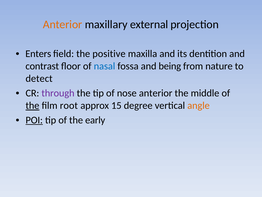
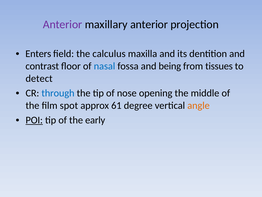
Anterior colour: orange -> purple (63, 24)
maxillary external: external -> anterior (149, 24)
positive: positive -> calculus (109, 53)
nature: nature -> tissues (219, 66)
through colour: purple -> blue (58, 93)
nose anterior: anterior -> opening (156, 93)
the underline: present -> none (32, 105)
root: root -> spot (69, 105)
15: 15 -> 61 (116, 105)
